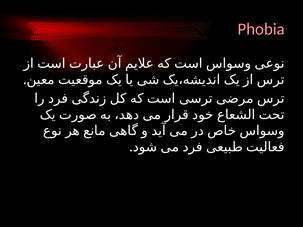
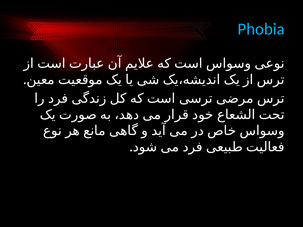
Phobia colour: pink -> light blue (261, 29)
